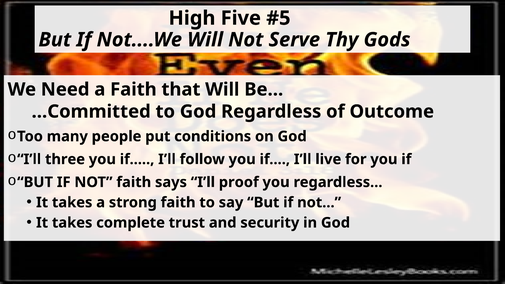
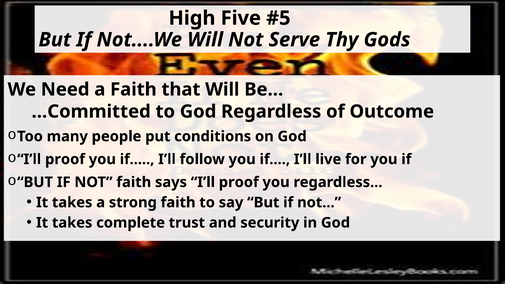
three: three -> proof (65, 159)
